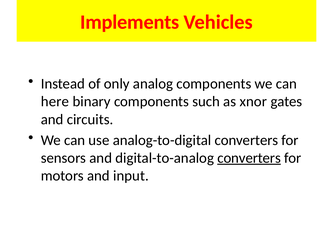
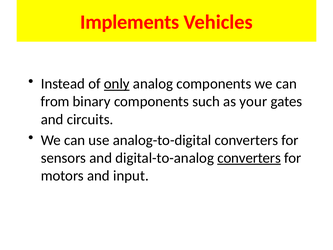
only underline: none -> present (117, 84)
here: here -> from (55, 101)
xnor: xnor -> your (253, 101)
